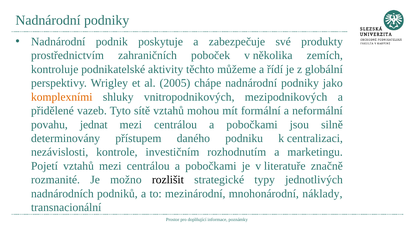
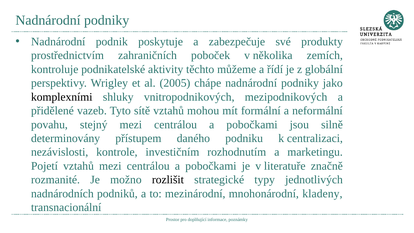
komplexními colour: orange -> black (62, 97)
jednat: jednat -> stejný (94, 125)
náklady: náklady -> kladeny (322, 194)
